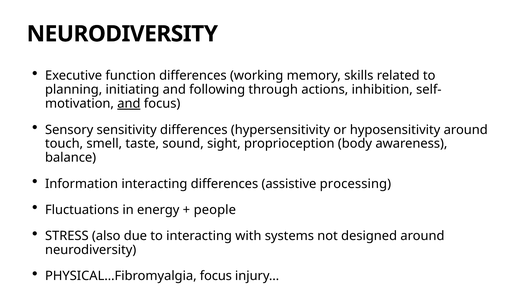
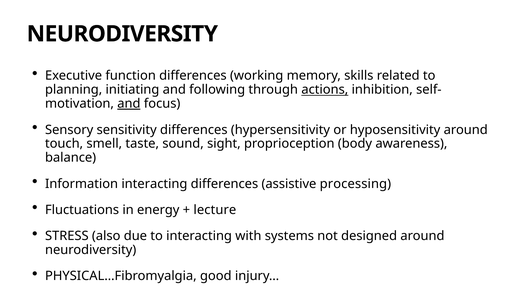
actions underline: none -> present (325, 90)
people: people -> lecture (215, 210)
PHYSICAL…Fibromyalgia focus: focus -> good (216, 276)
